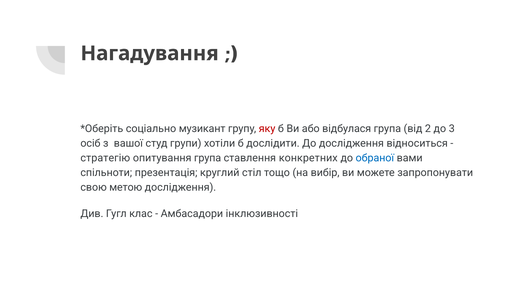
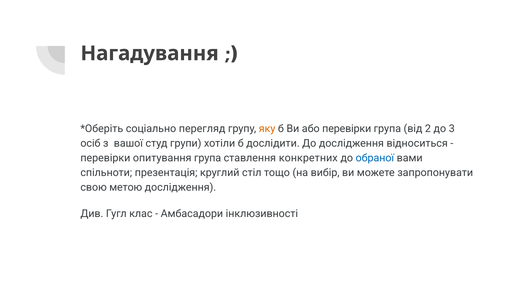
музикант: музикант -> перегляд (202, 129)
яку colour: red -> orange (267, 129)
або відбулася: відбулася -> перевірки (347, 129)
стратегію: стратегію -> перевірки (105, 158)
